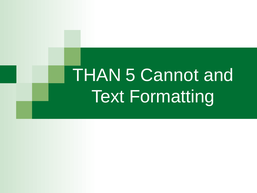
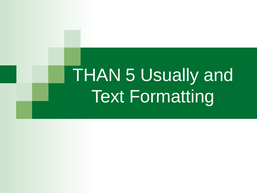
Cannot: Cannot -> Usually (170, 75)
